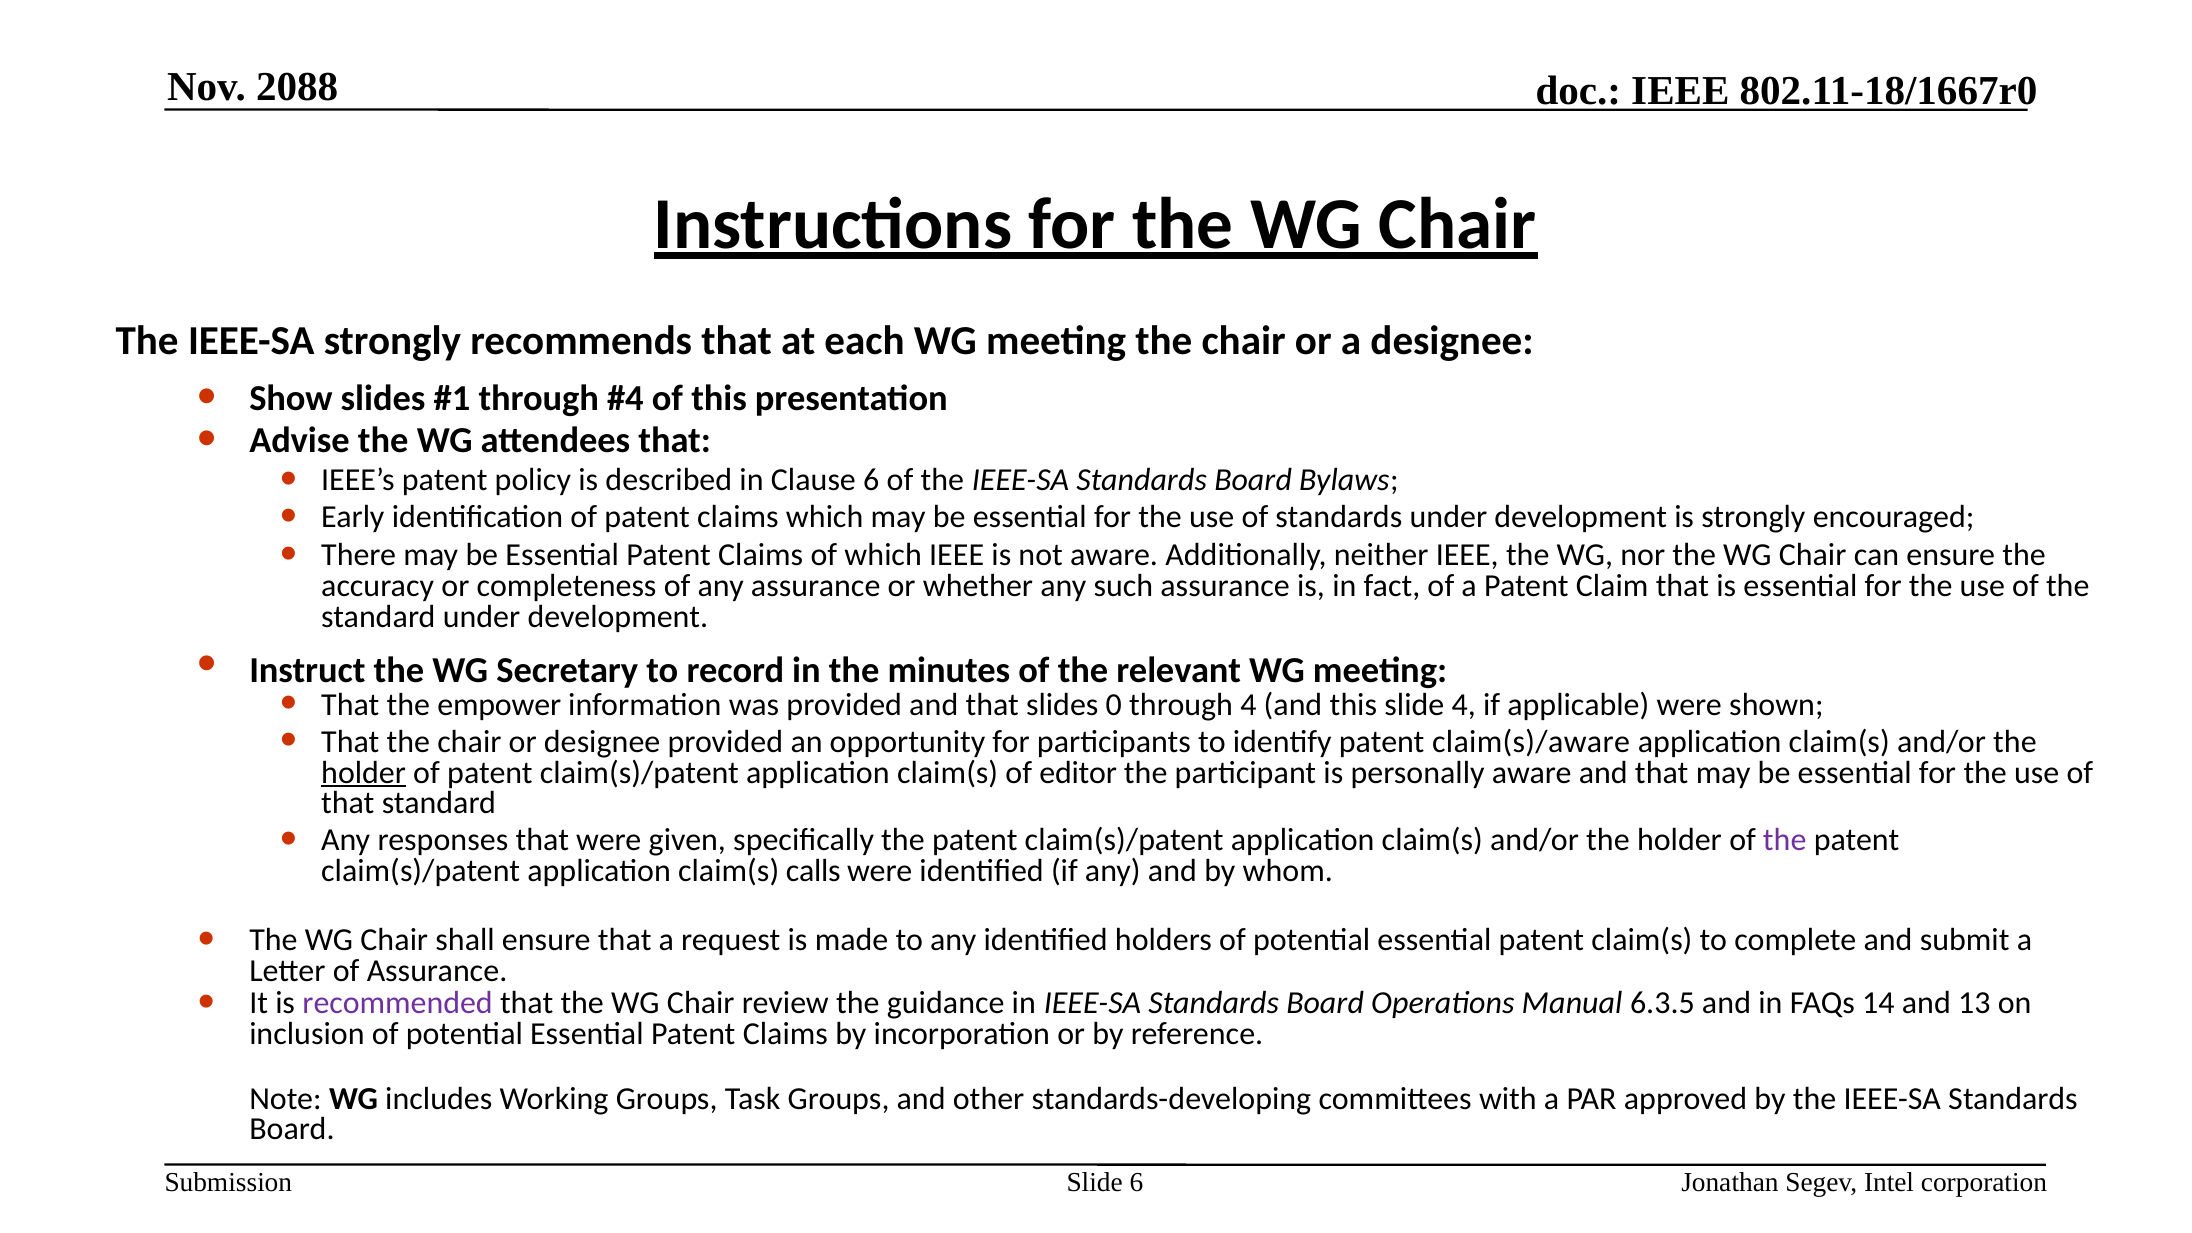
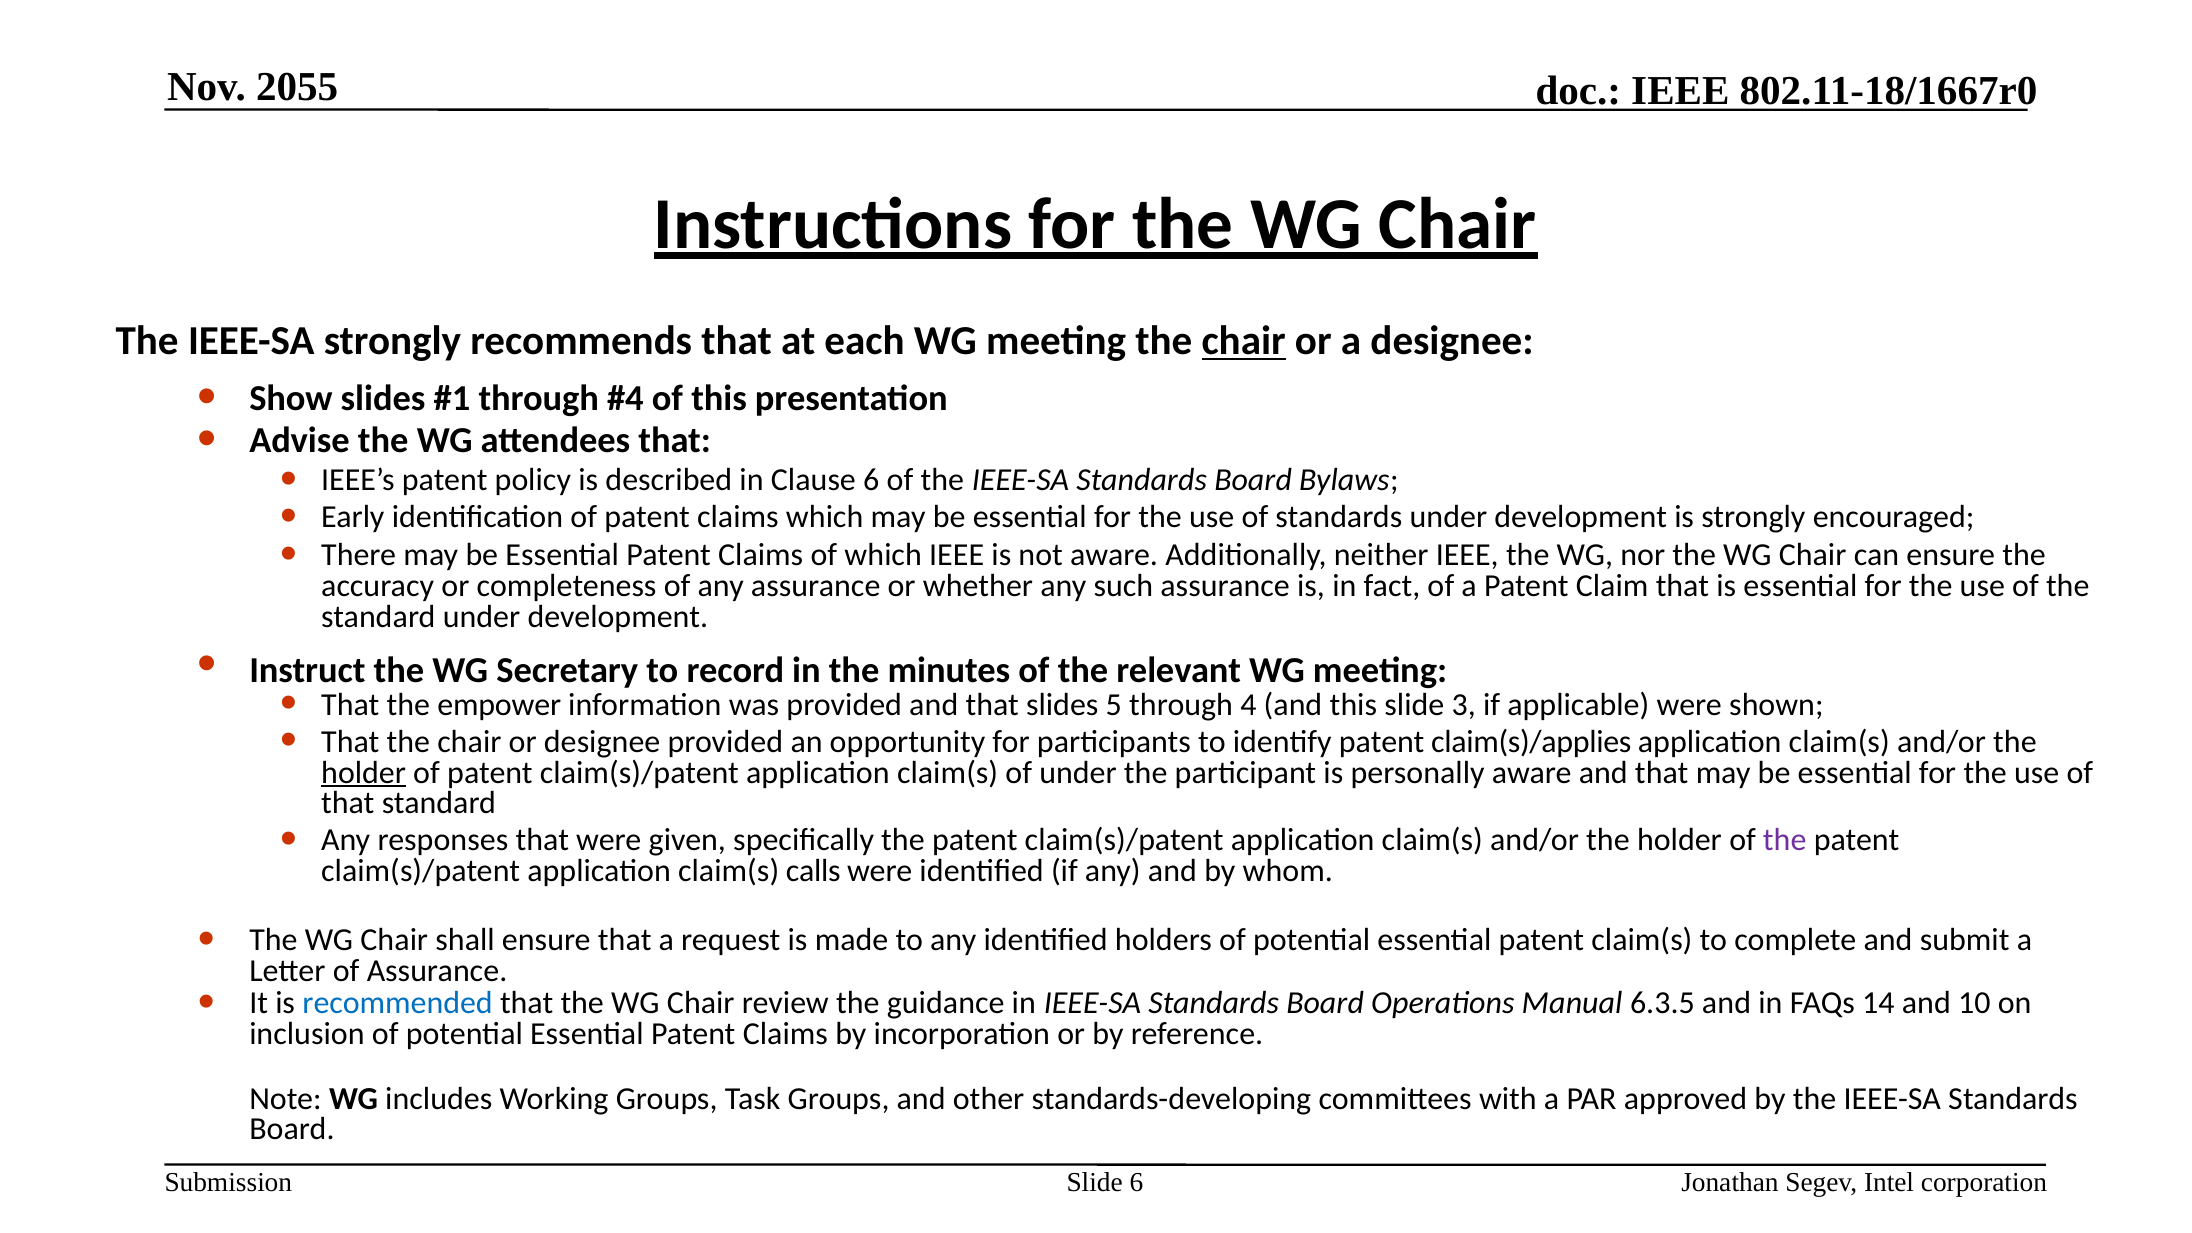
2088: 2088 -> 2055 (297, 87)
chair underline: none -> present (1244, 341)
0: 0 -> 5 (1114, 705)
slide 4: 4 -> 3 (1464, 705)
claim(s)/aware: claim(s)/aware -> claim(s)/applies (1531, 742)
of editor: editor -> under (1078, 773)
recommended colour: purple -> blue (398, 1003)
13: 13 -> 10 (1974, 1003)
